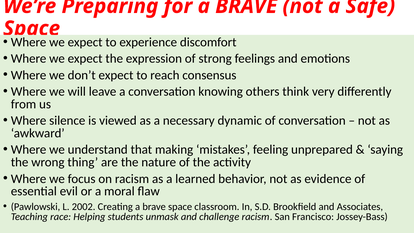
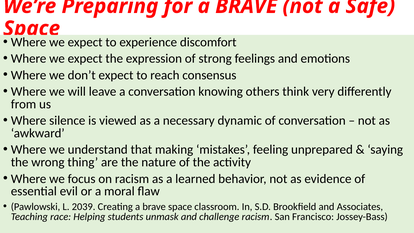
2002: 2002 -> 2039 (84, 207)
